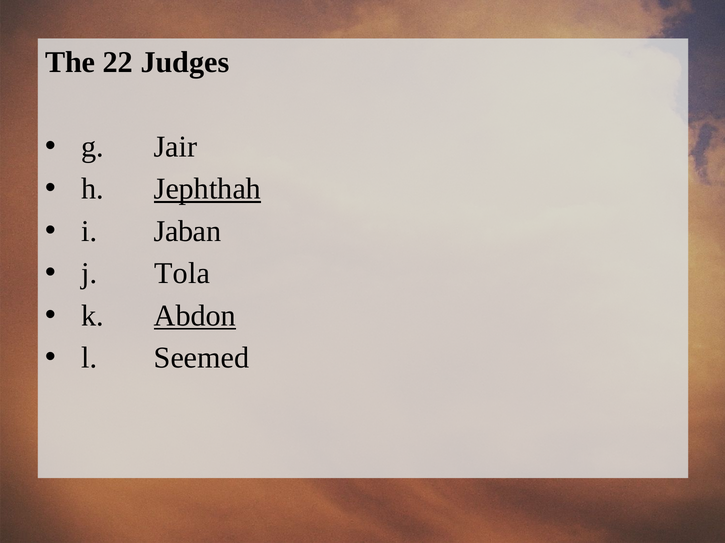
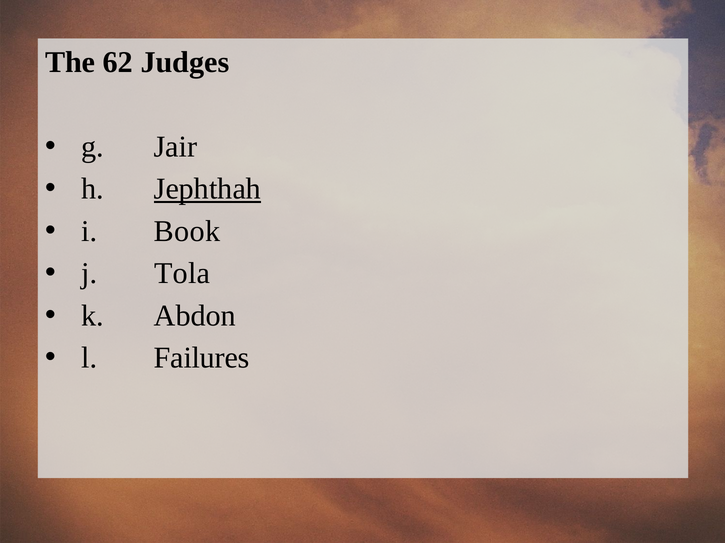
22: 22 -> 62 (118, 62)
Jaban: Jaban -> Book (187, 232)
Abdon underline: present -> none (195, 316)
Seemed: Seemed -> Failures (202, 358)
